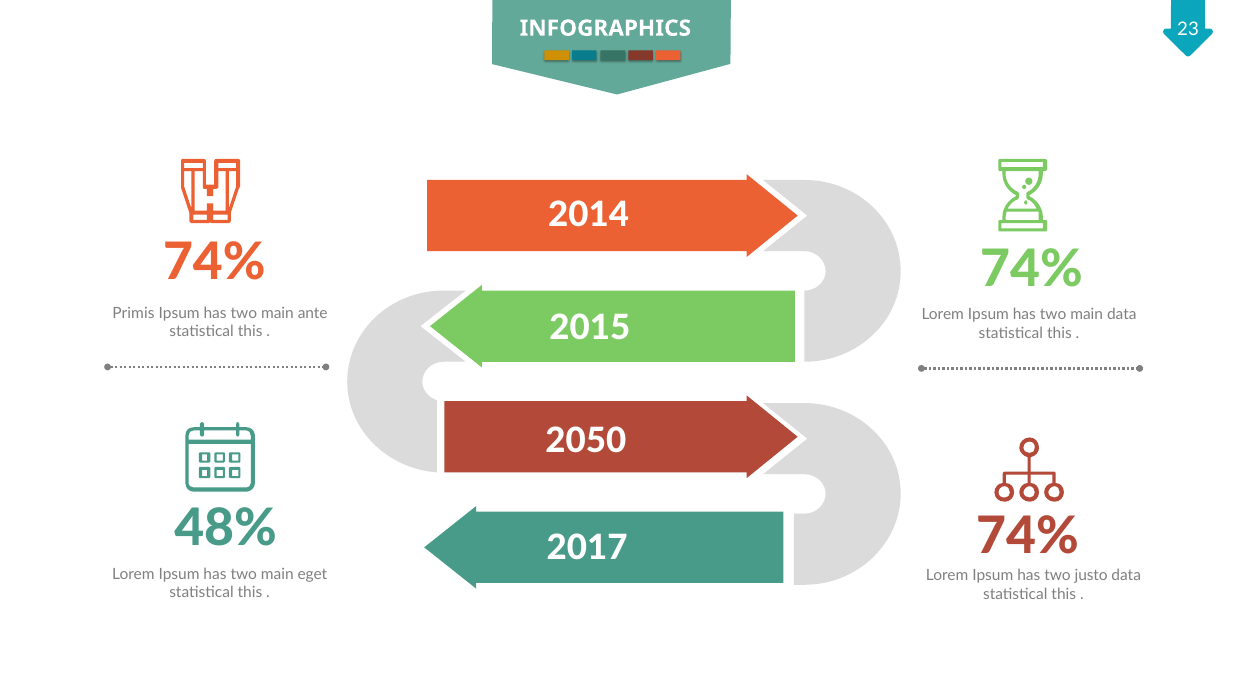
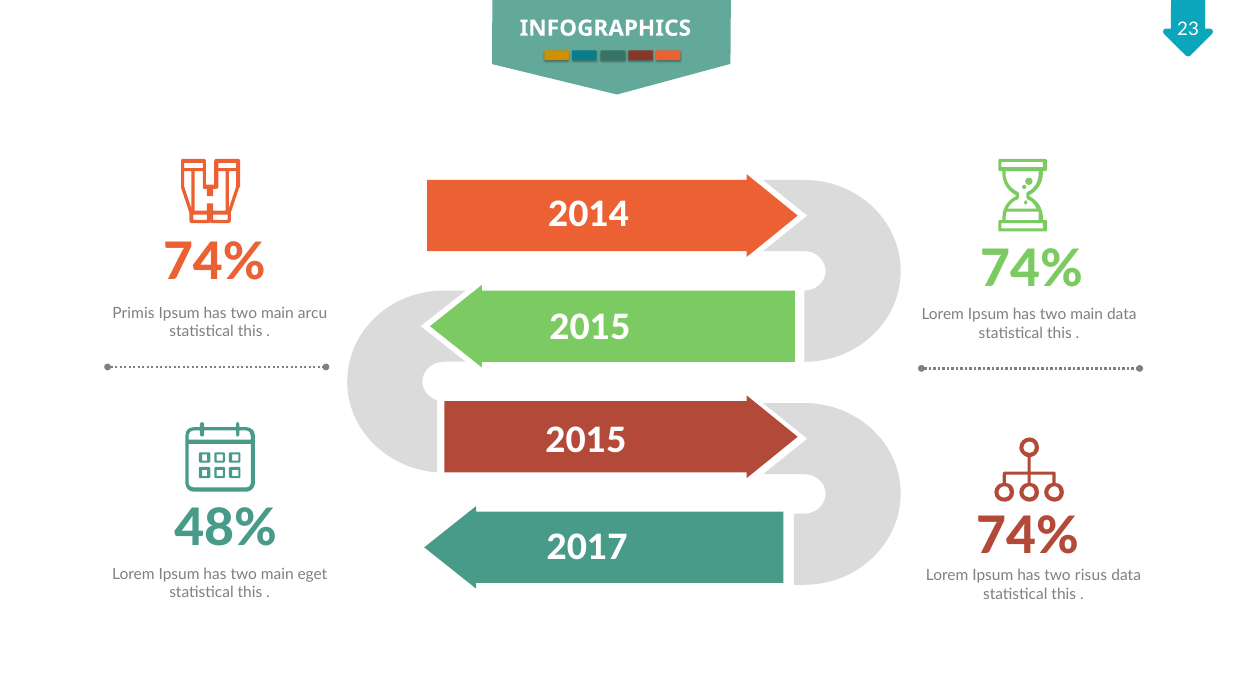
ante: ante -> arcu (313, 313)
2050: 2050 -> 2015 (586, 442)
justo: justo -> risus (1091, 576)
